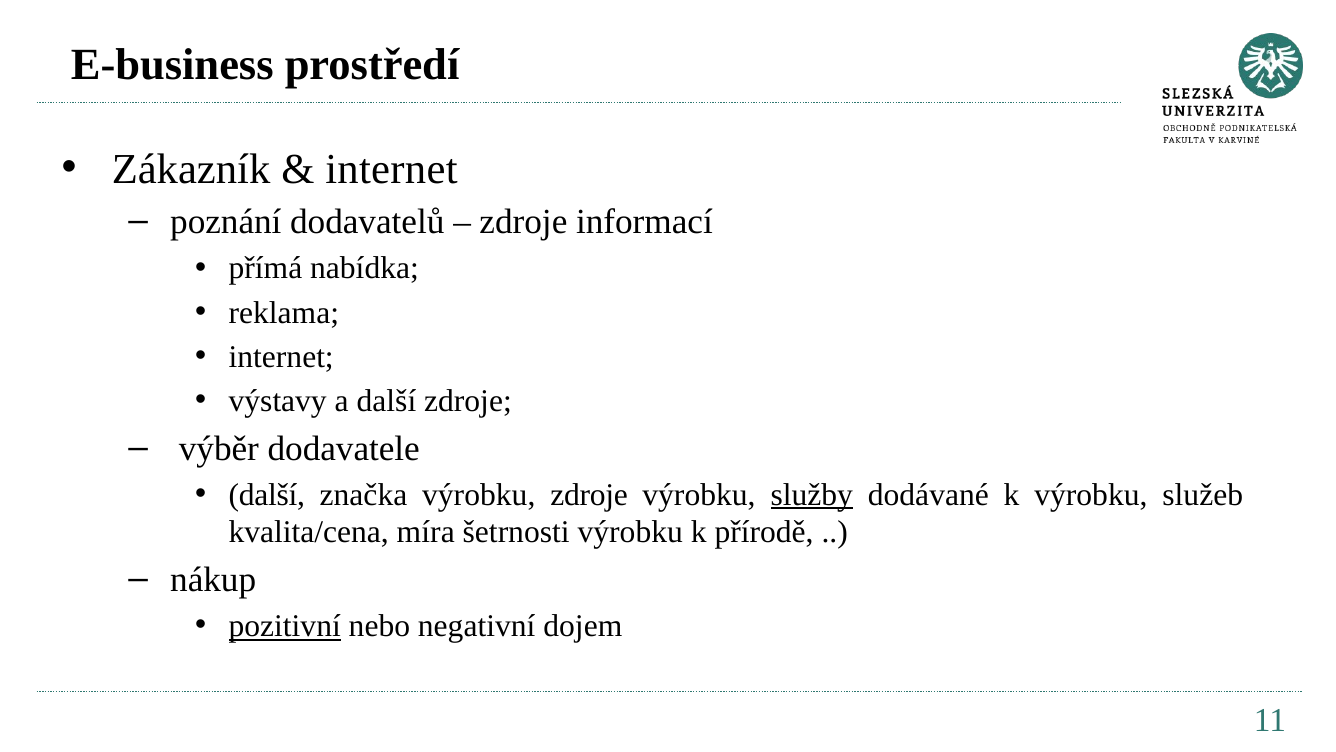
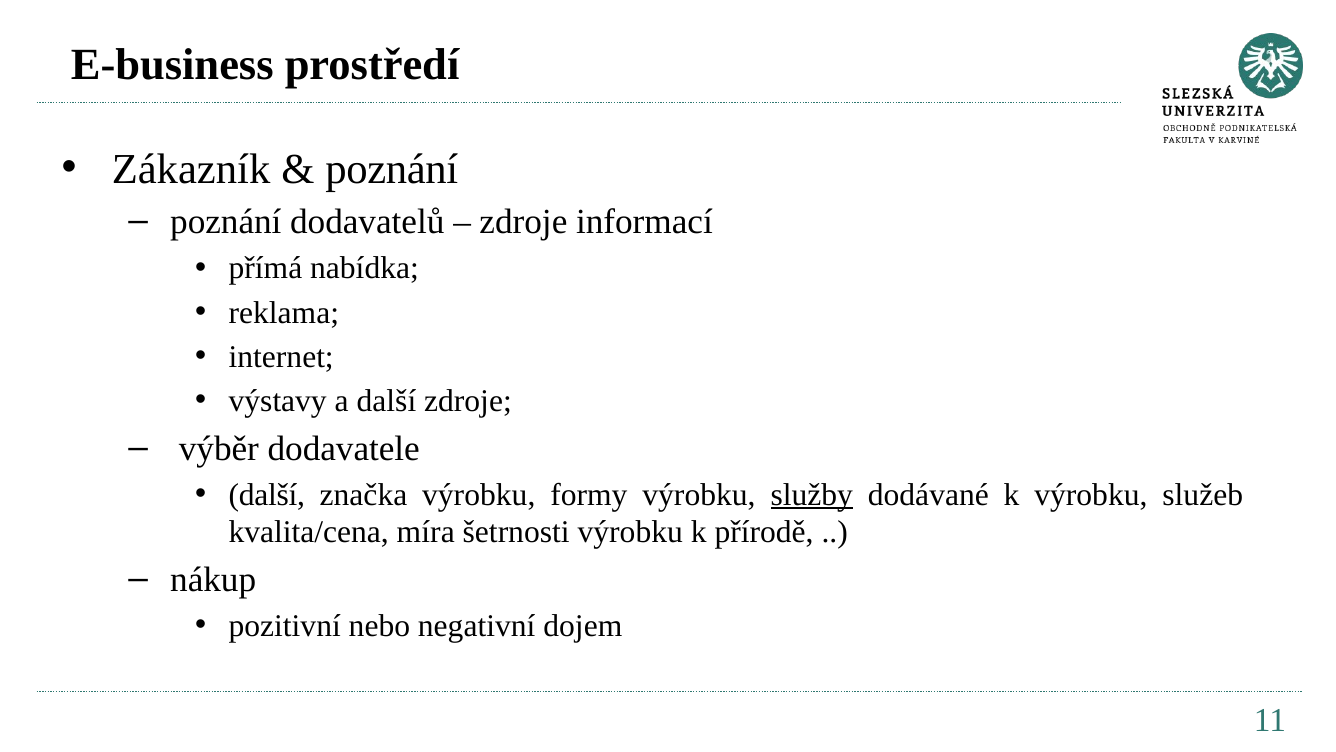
internet: internet -> poznání (392, 169)
výrobku zdroje: zdroje -> formy (589, 494)
pozitivní underline: present -> none (285, 626)
